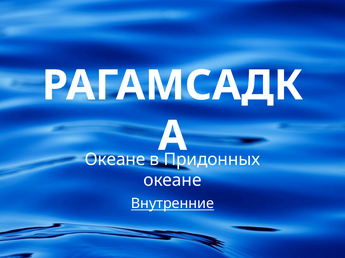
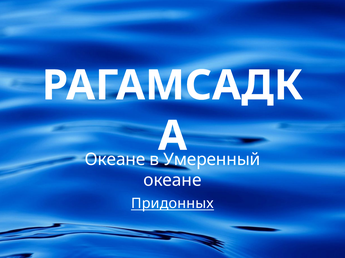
Придонных: Придонных -> Умеренный (212, 160)
Внутренние: Внутренние -> Придонных (172, 204)
